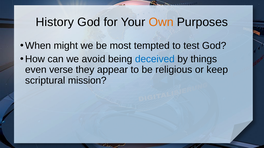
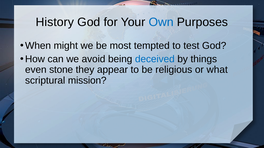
Own colour: orange -> blue (161, 22)
verse: verse -> stone (61, 70)
keep: keep -> what (217, 70)
